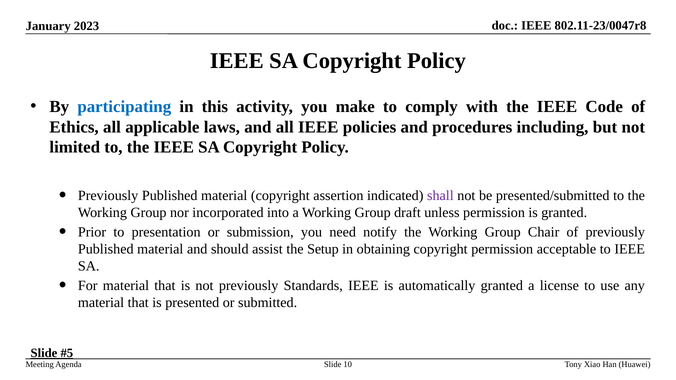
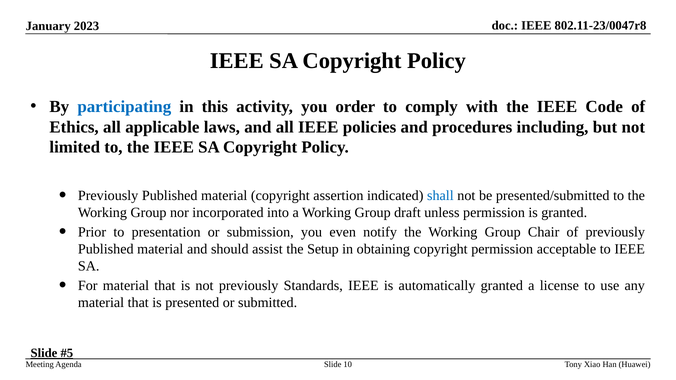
make: make -> order (355, 107)
shall colour: purple -> blue (440, 196)
need: need -> even (343, 232)
